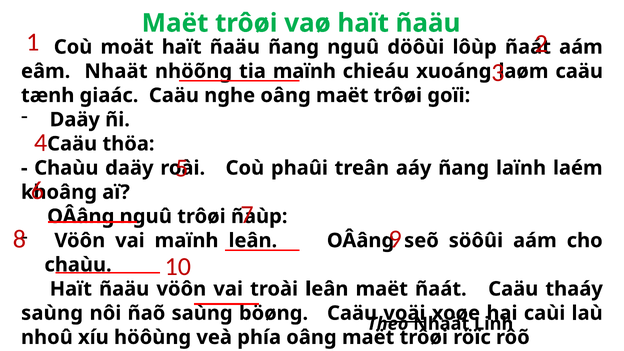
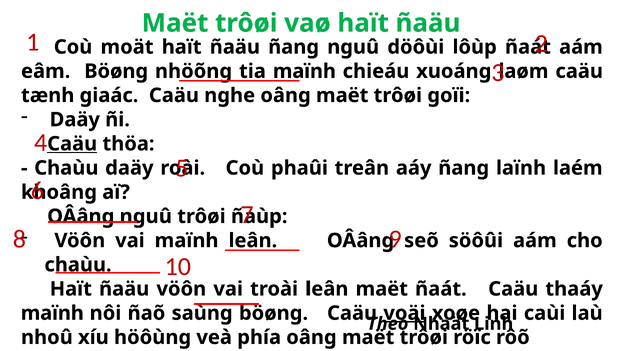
eâm Nhaät: Nhaät -> Böøng (116, 71)
Caäu underline: none -> present (72, 144)
saùng: saùng -> maïnh (52, 313)
